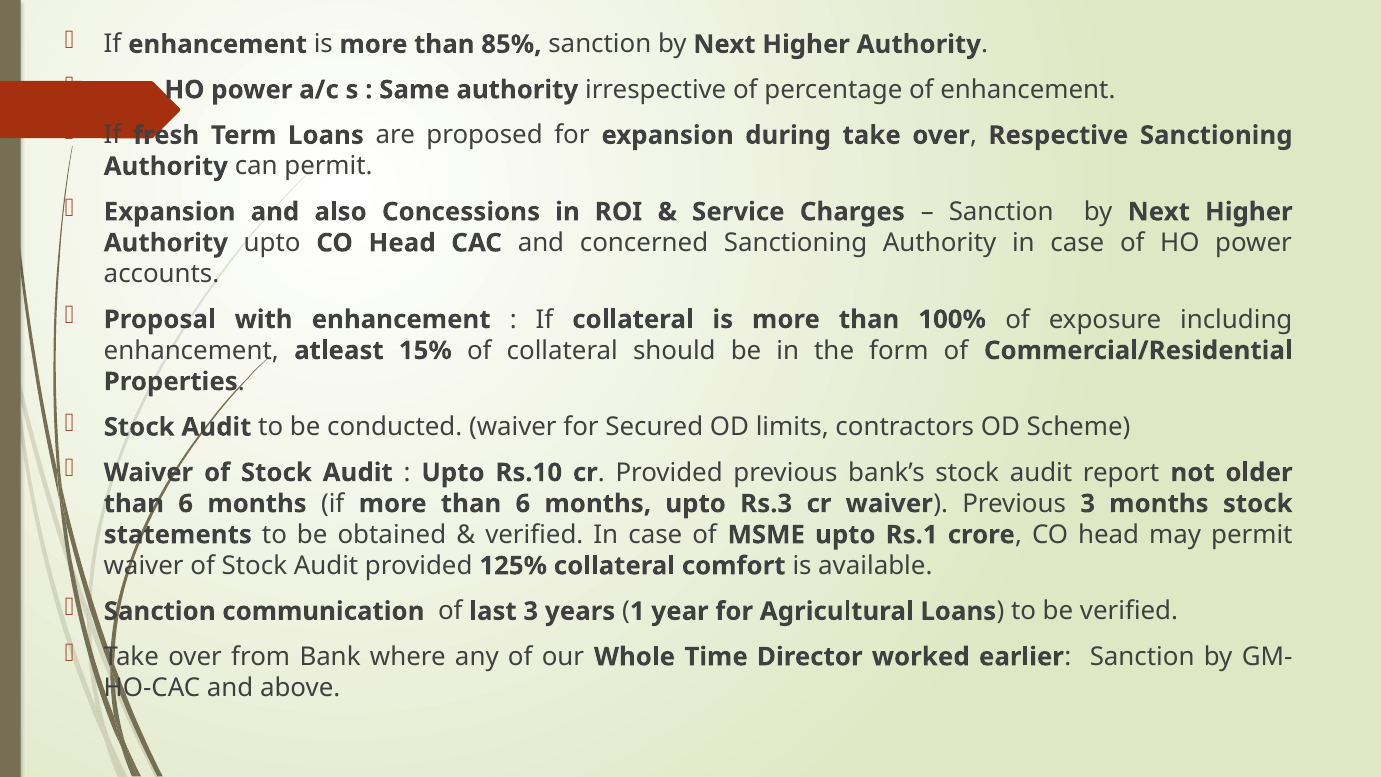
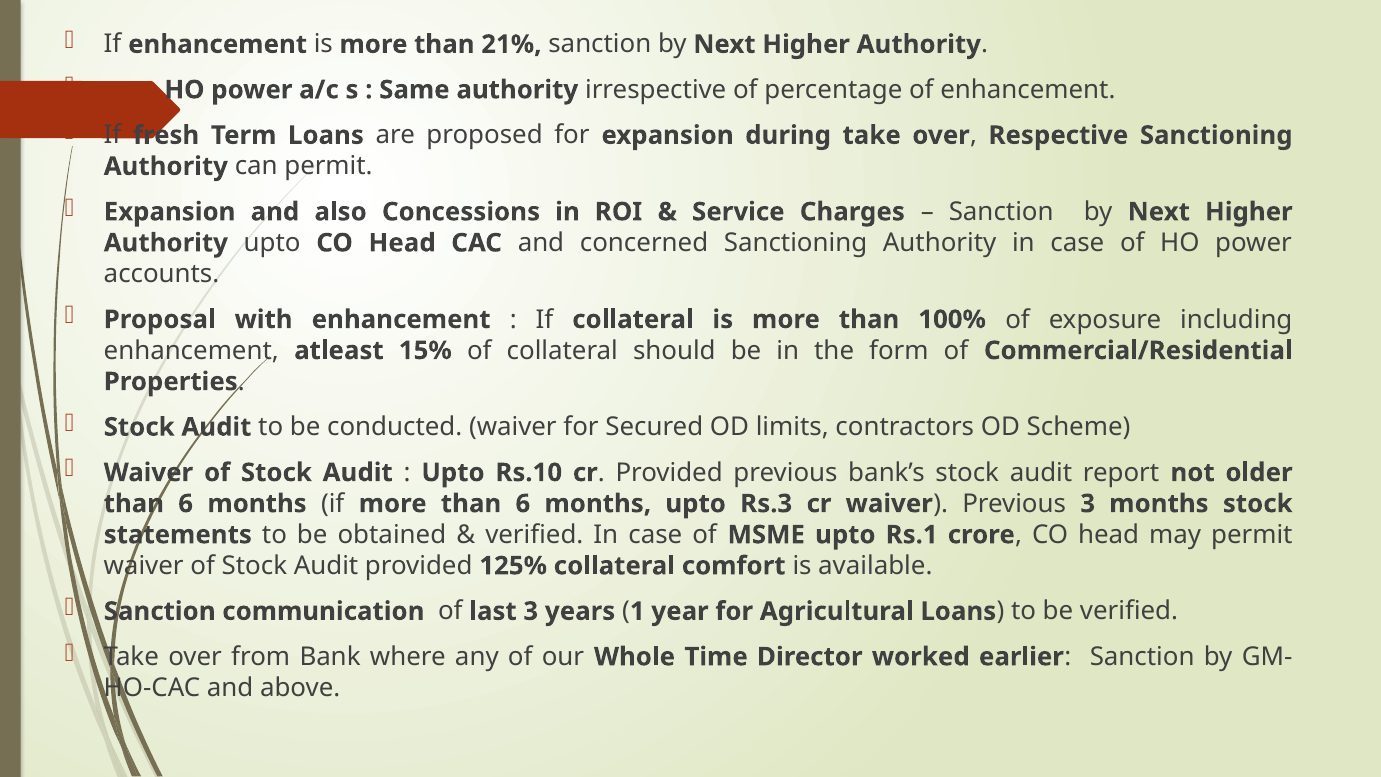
85%: 85% -> 21% (511, 44)
